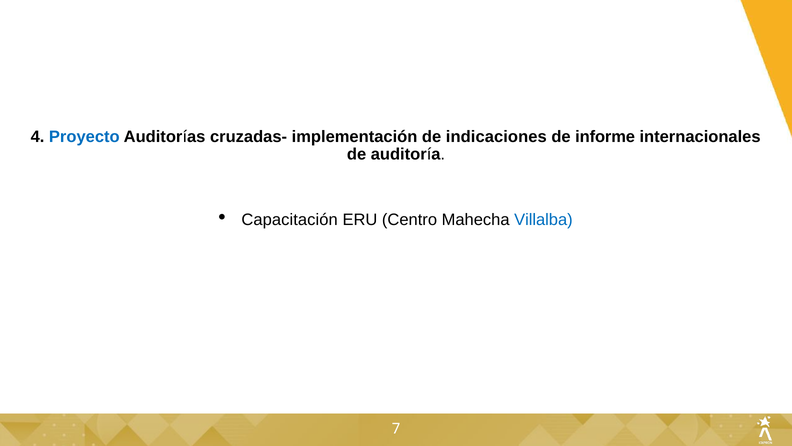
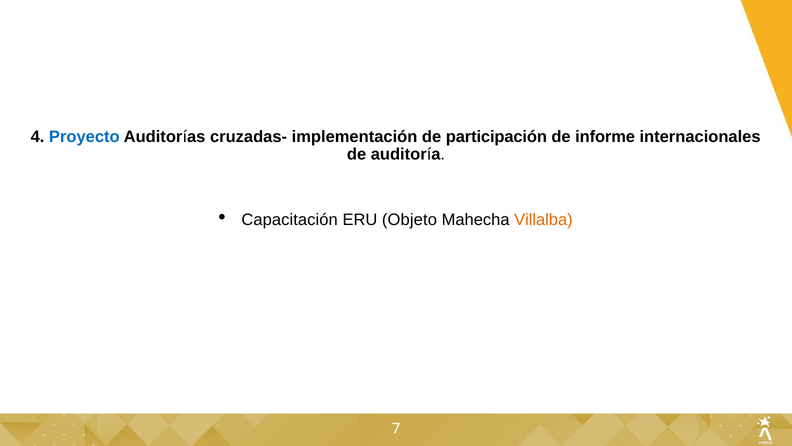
indicaciones: indicaciones -> participación (496, 136)
Centro: Centro -> Objeto (409, 220)
Villalba colour: blue -> orange (543, 220)
